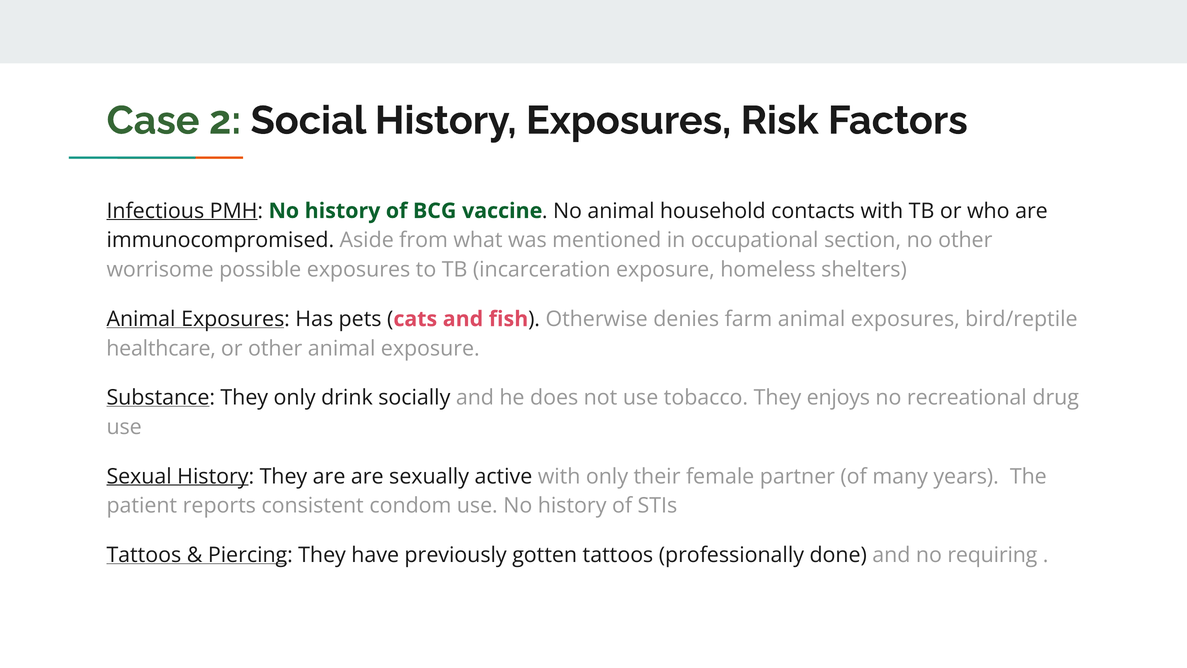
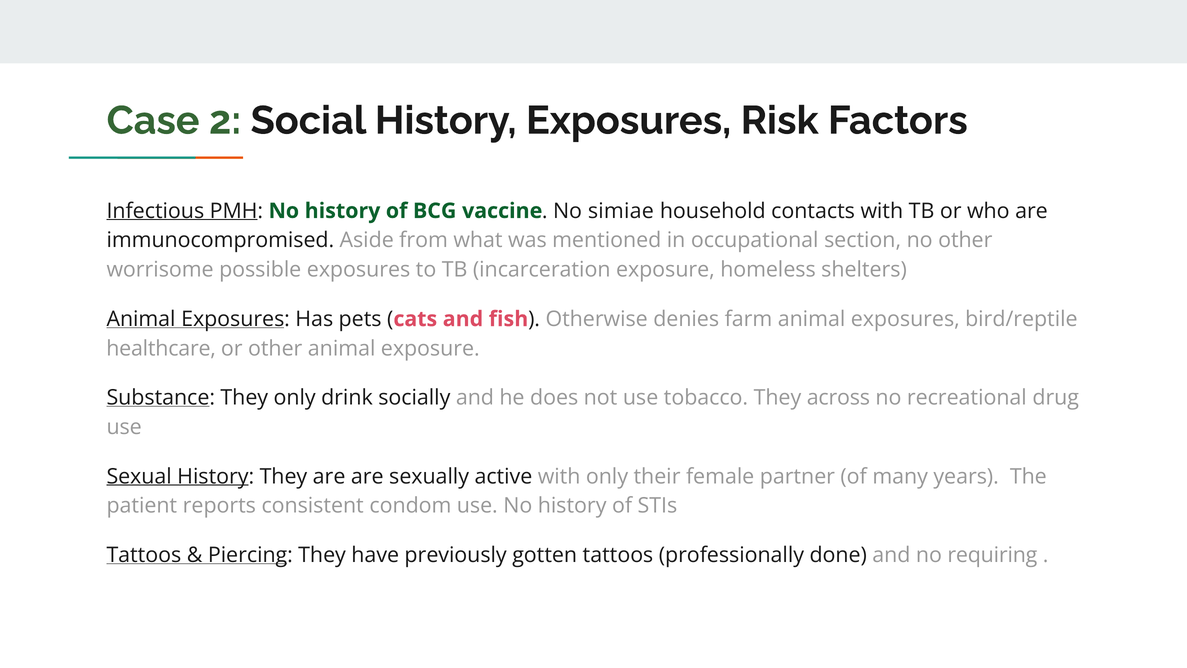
No animal: animal -> simiae (621, 211)
enjoys: enjoys -> across (838, 398)
